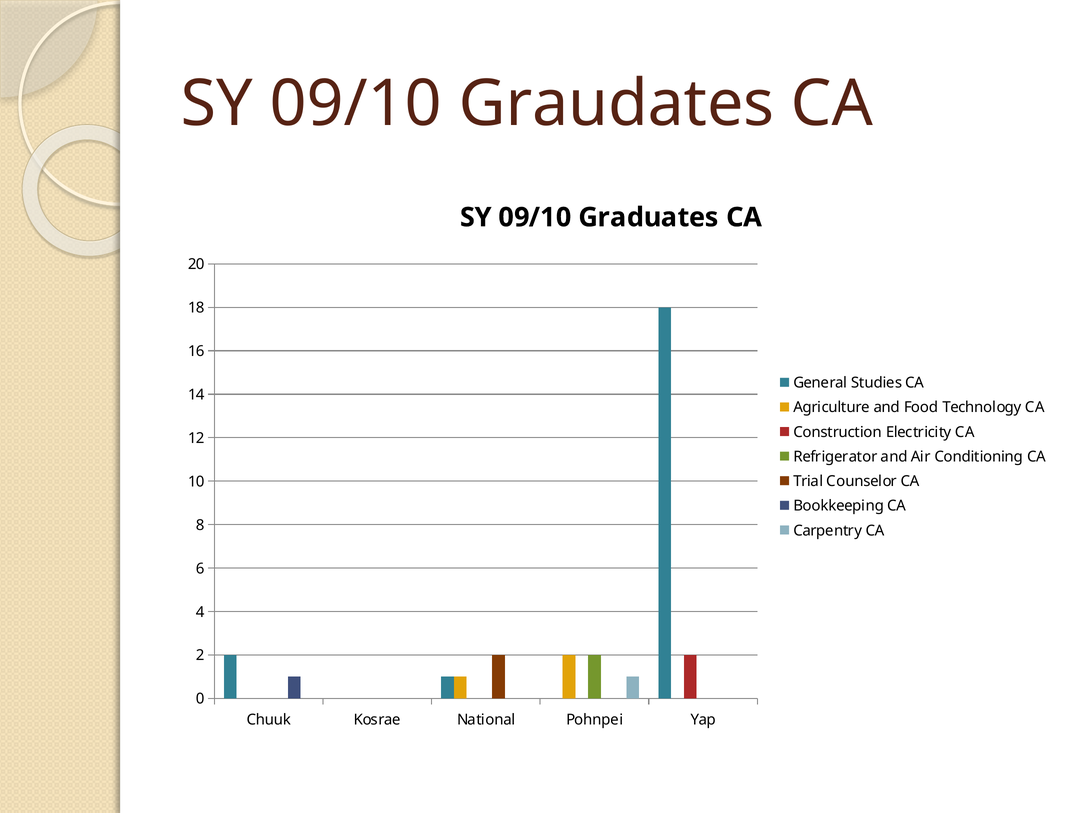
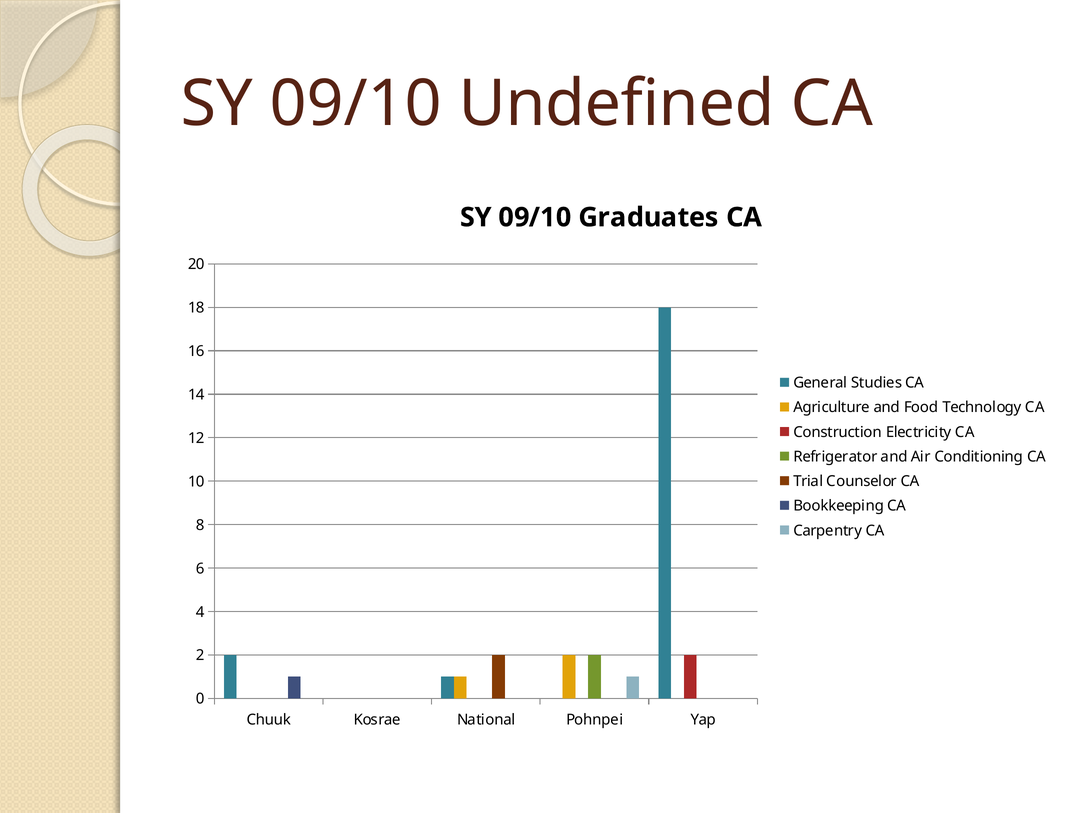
Graudates: Graudates -> Undefined (617, 104)
